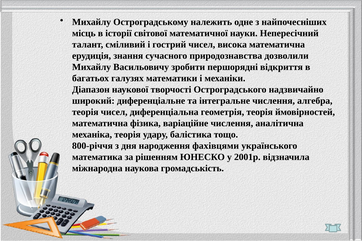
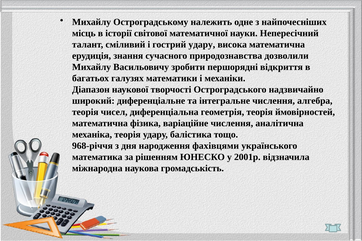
гострий чисел: чисел -> удару (202, 45)
800-річчя: 800-річчя -> 968-річчя (92, 146)
